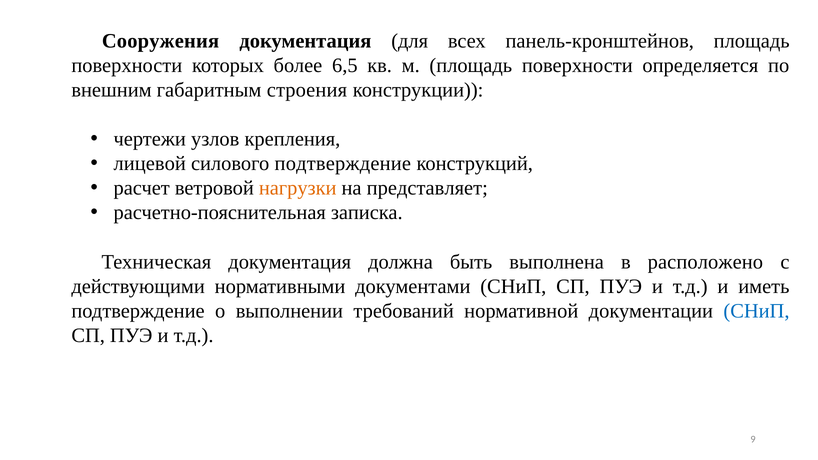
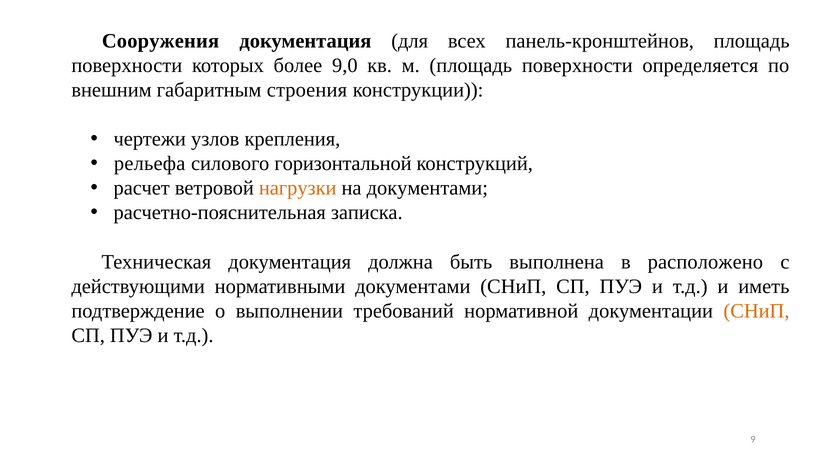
6,5: 6,5 -> 9,0 (345, 66)
лицевой: лицевой -> рельефа (150, 164)
силового подтверждение: подтверждение -> горизонтальной (343, 164)
на представляет: представляет -> документами (427, 188)
СНиП colour: blue -> orange (756, 311)
